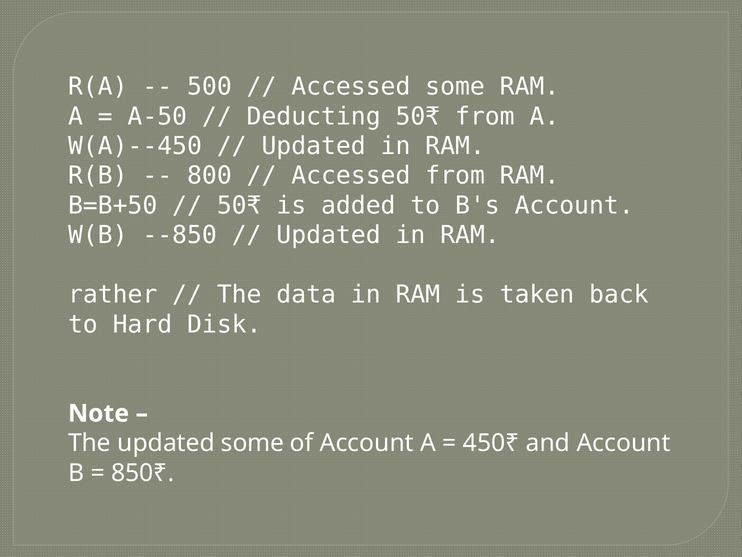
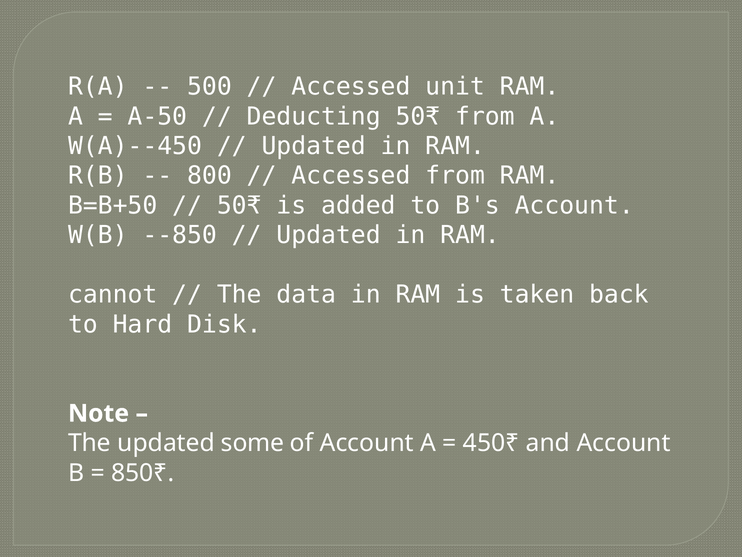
Accessed some: some -> unit (455, 87)
rather: rather -> cannot (113, 294)
